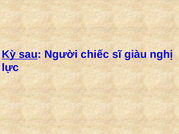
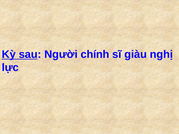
chiếc: chiếc -> chính (95, 54)
